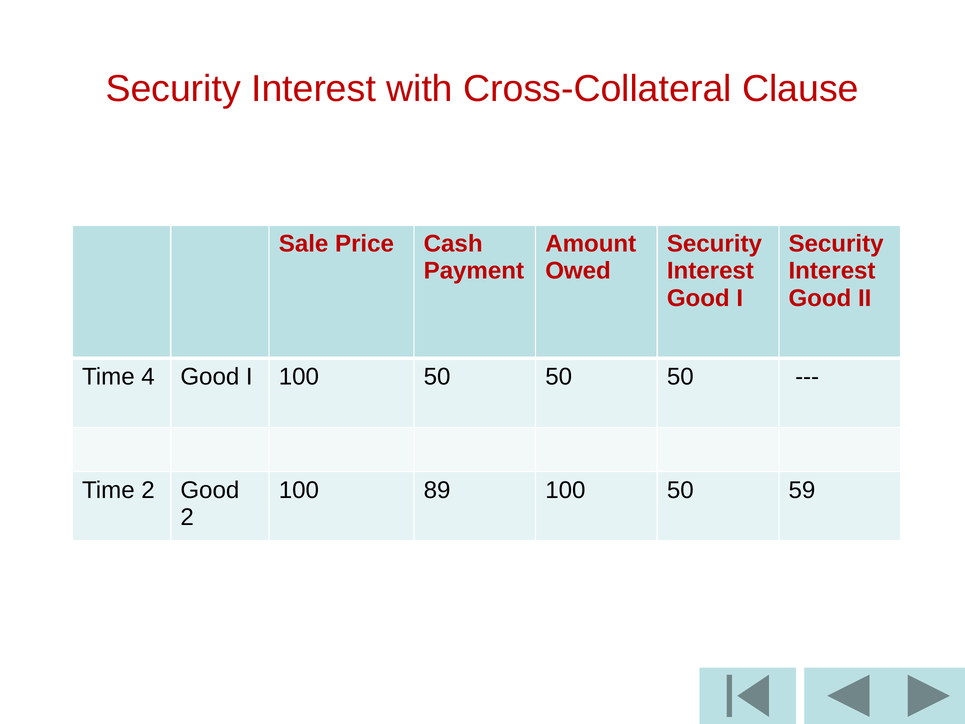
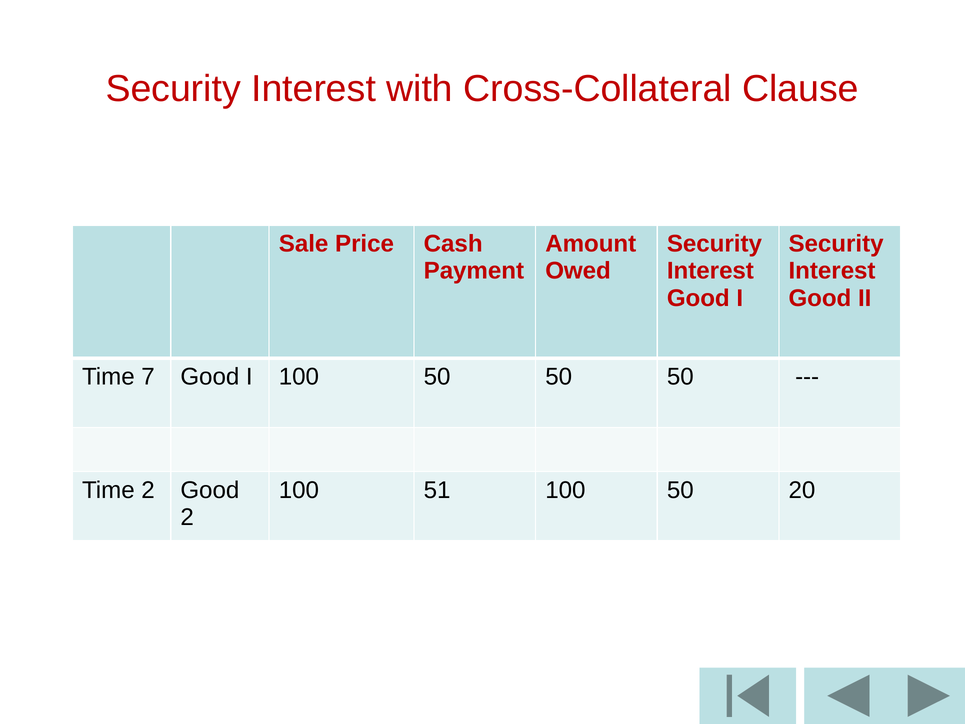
4: 4 -> 7 (148, 377)
89: 89 -> 51 (437, 490)
59: 59 -> 20 (802, 490)
